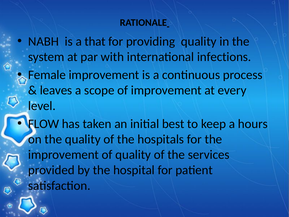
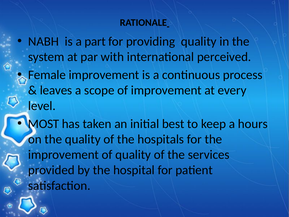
that: that -> part (95, 41)
infections: infections -> perceived (224, 57)
FLOW: FLOW -> MOST (44, 124)
